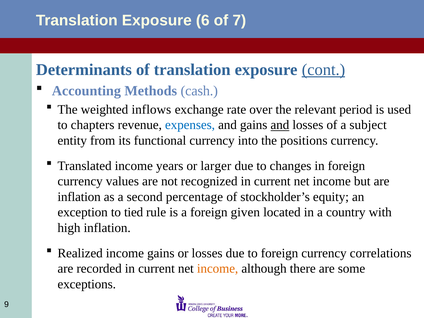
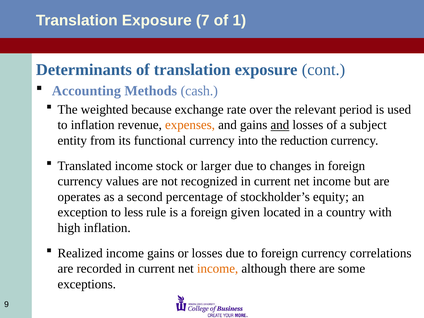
6: 6 -> 7 (203, 20)
7: 7 -> 1 (239, 20)
cont underline: present -> none (323, 70)
inflows: inflows -> because (152, 109)
to chapters: chapters -> inflation (93, 125)
expenses colour: blue -> orange (190, 125)
positions: positions -> reduction (304, 141)
years: years -> stock (170, 166)
inflation: inflation -> operates (79, 197)
tied: tied -> less (134, 212)
